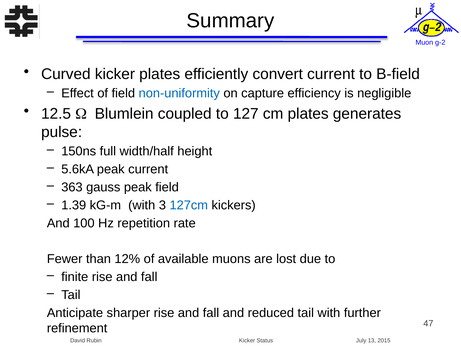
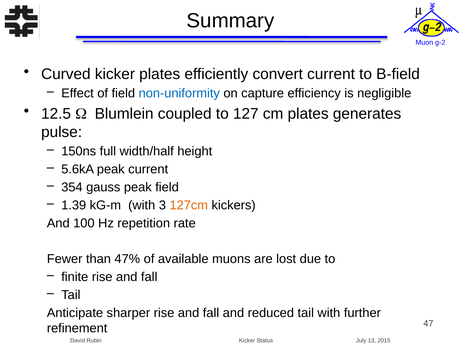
363: 363 -> 354 (72, 187)
127cm colour: blue -> orange (189, 205)
12%: 12% -> 47% (127, 259)
